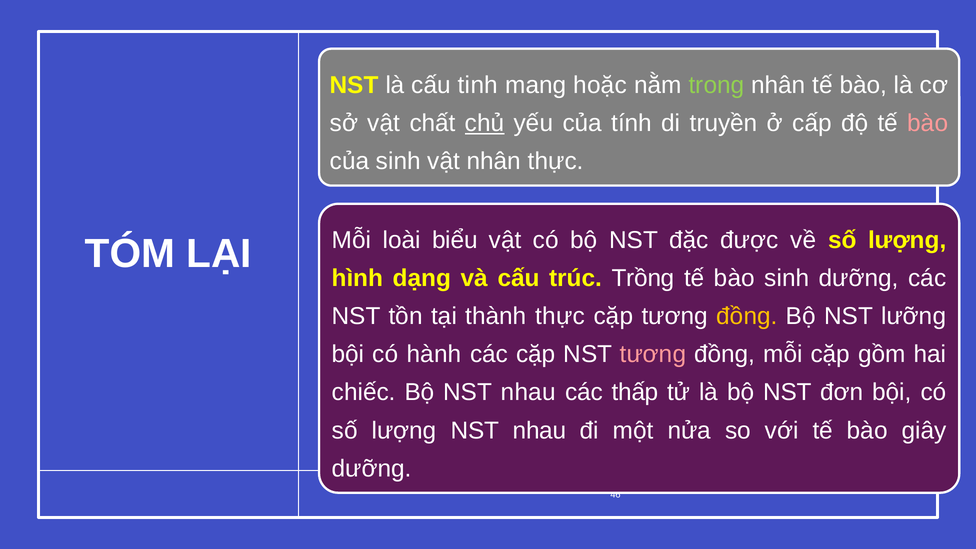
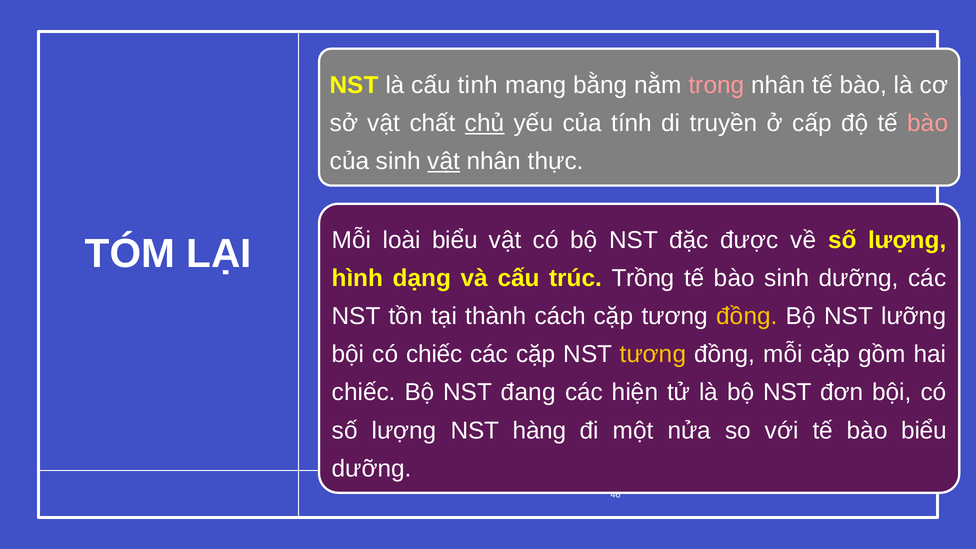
hoặc: hoặc -> bằng (600, 85)
trong colour: light green -> pink (716, 85)
vật underline: none -> present (444, 161)
thành thực: thực -> cách (560, 316)
có hành: hành -> chiếc (434, 354)
tương colour: pink -> yellow (653, 354)
Bộ NST nhau: nhau -> đang (528, 392)
thấp: thấp -> hiện (635, 392)
lượng NST nhau: nhau -> hàng (540, 430)
bào giây: giây -> biểu (924, 430)
